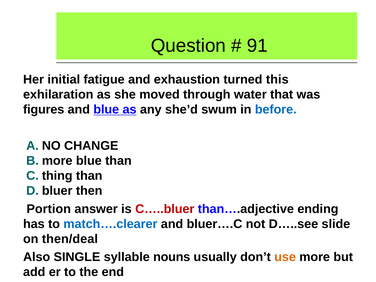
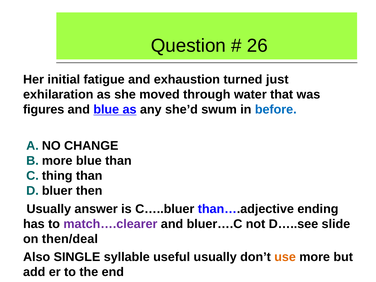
91: 91 -> 26 (257, 46)
this: this -> just (277, 79)
Portion: Portion -> Usually (49, 209)
C…..bluer colour: red -> black (165, 209)
match….clearer colour: blue -> purple (110, 224)
nouns: nouns -> useful (172, 257)
